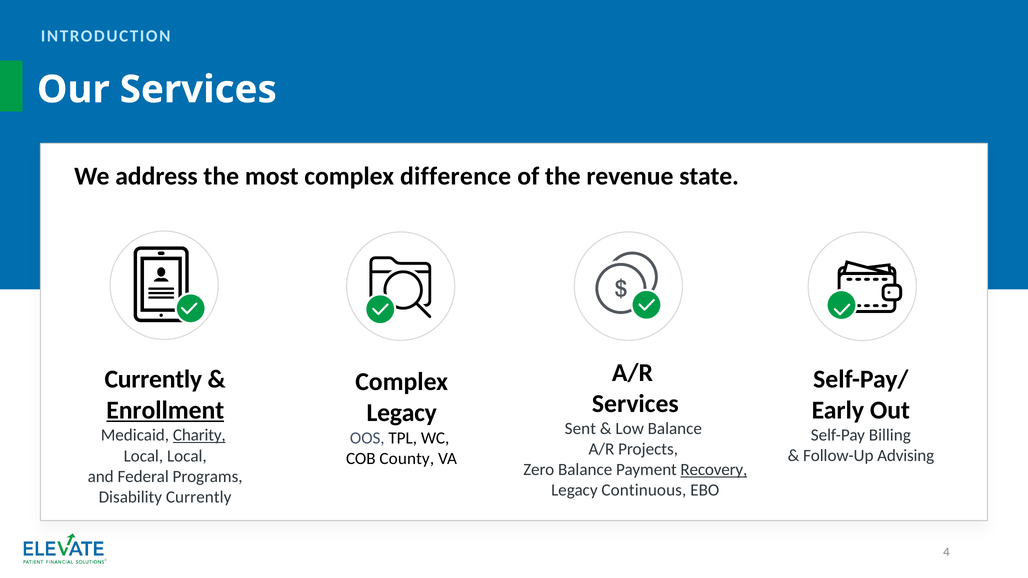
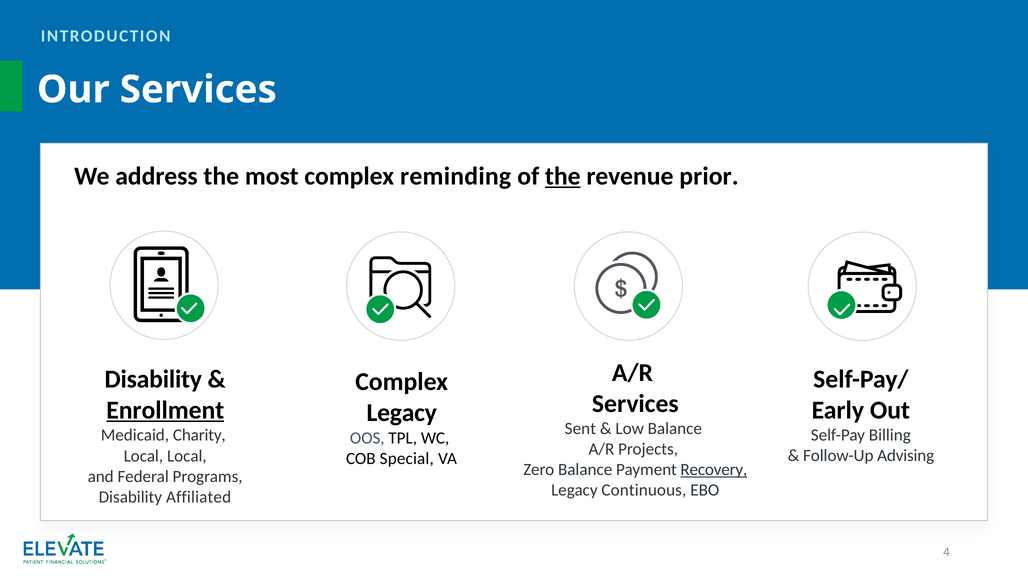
difference: difference -> reminding (456, 176)
the underline: none -> present (563, 176)
state: state -> prior (709, 176)
Currently: Currently -> Disability (153, 380)
Charity underline: present -> none (199, 436)
County: County -> Special (407, 459)
Disability Currently: Currently -> Affiliated (199, 497)
